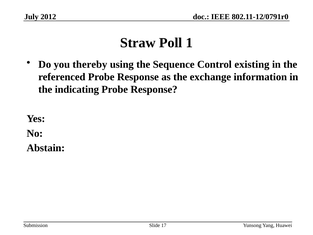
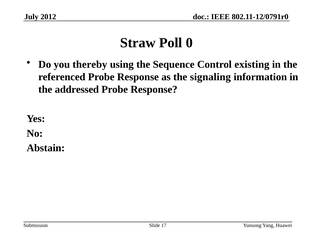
1: 1 -> 0 (189, 43)
exchange: exchange -> signaling (210, 77)
indicating: indicating -> addressed (77, 89)
